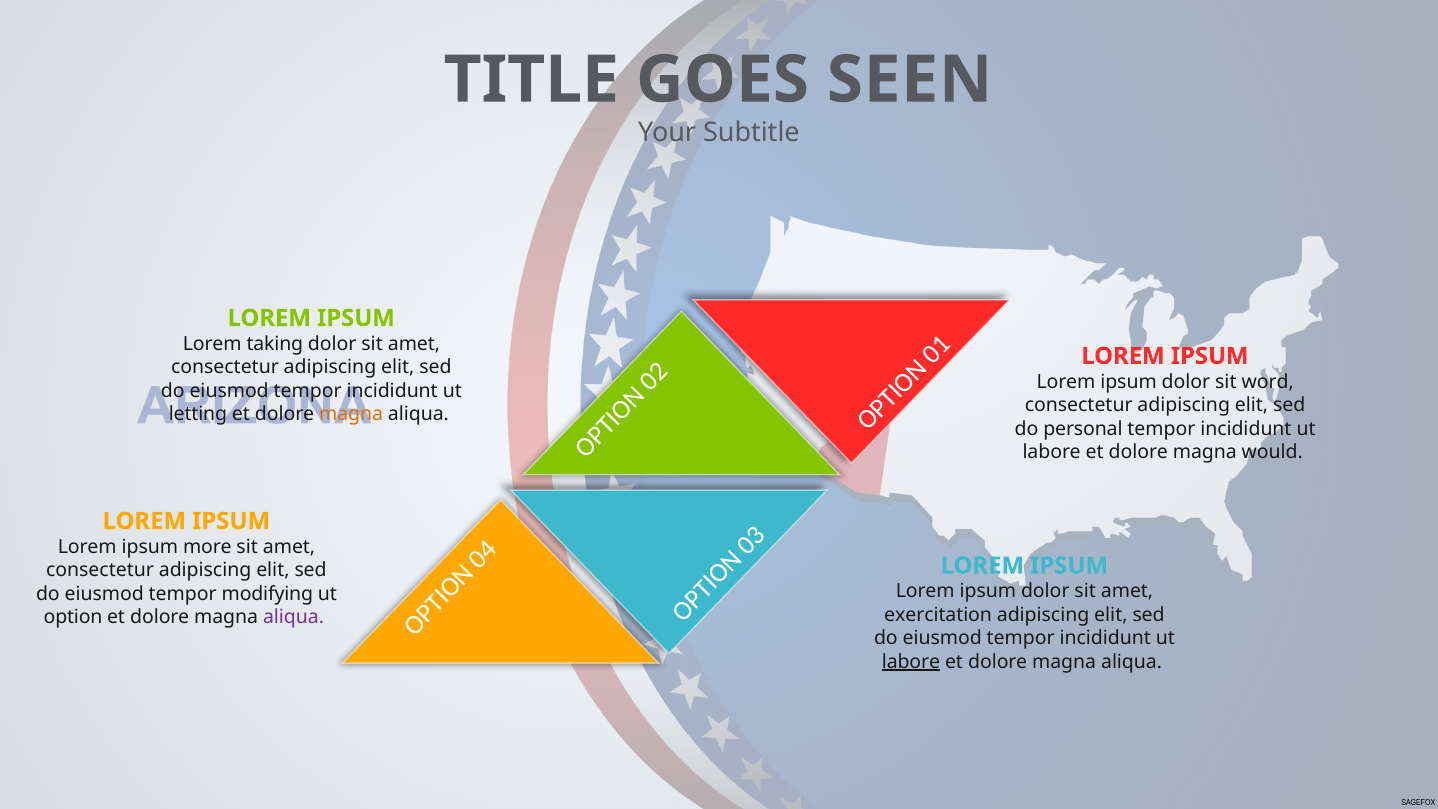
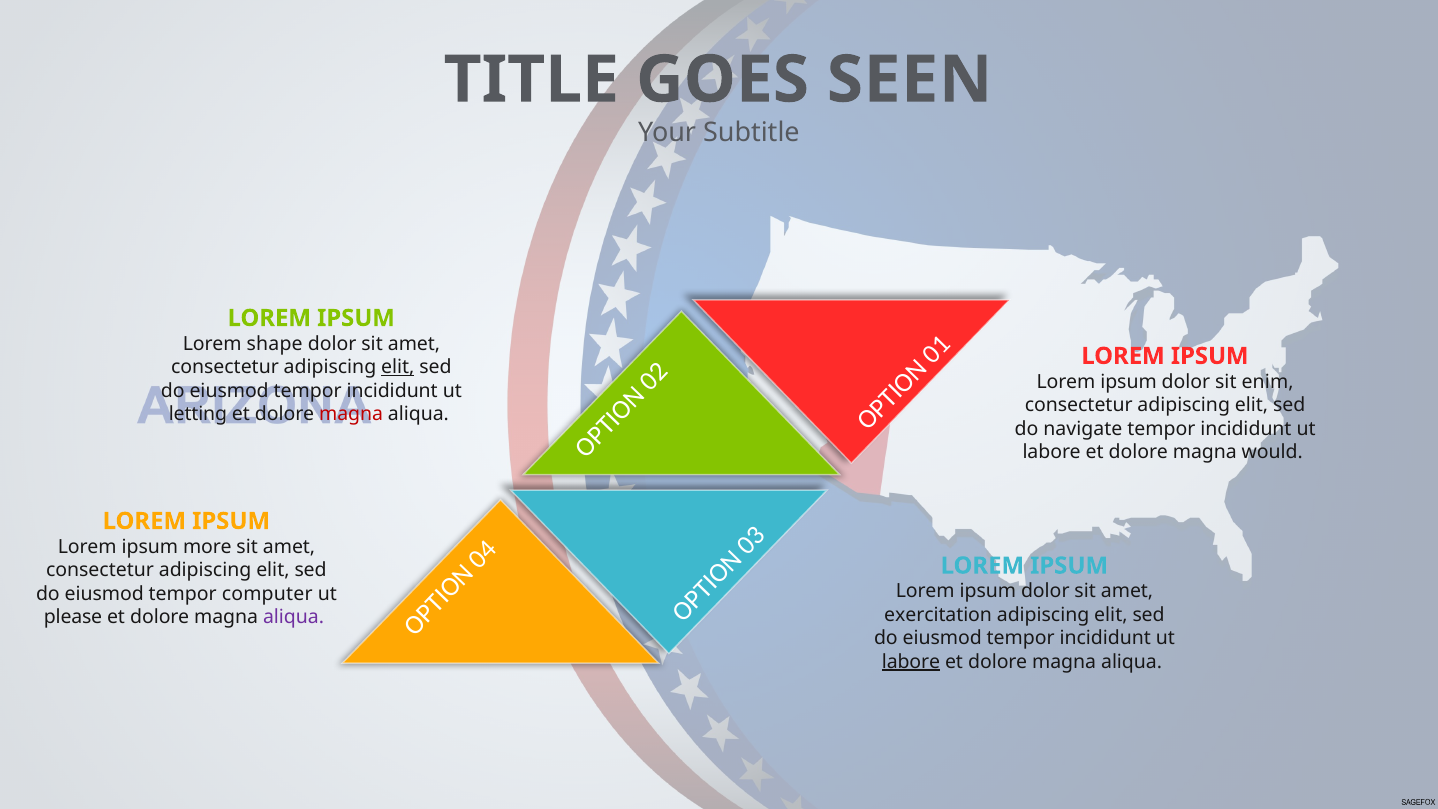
taking: taking -> shape (275, 344)
elit underline: none -> present (398, 367)
word: word -> enim (1268, 382)
magna colour: orange -> red (351, 414)
personal: personal -> navigate (1083, 429)
modifying: modifying -> computer (267, 594)
option: option -> please (73, 617)
